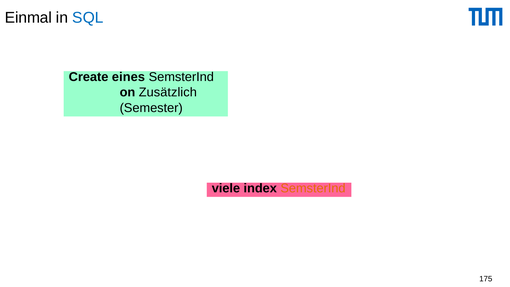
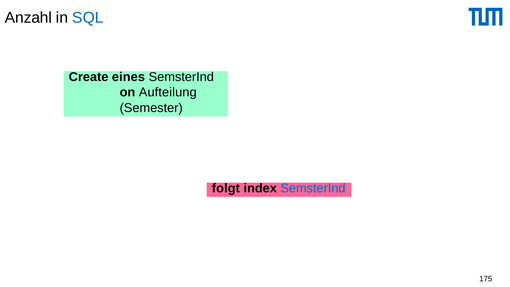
Einmal: Einmal -> Anzahl (28, 18)
Zusätzlich: Zusätzlich -> Aufteilung (168, 92)
viele: viele -> folgt (226, 188)
SemsterInd colour: orange -> blue (313, 188)
